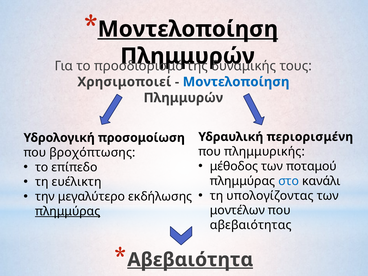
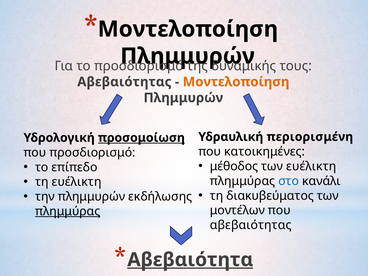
Μοντελοποίηση underline: present -> none (188, 29)
Χρησιμοποιεί: Χρησιμοποιεί -> Αβεβαιότητας (124, 82)
Μοντελοποίηση colour: blue -> orange (236, 82)
προσομοίωση underline: none -> present (141, 138)
πλημμυρικής: πλημμυρικής -> κατοικημένες (265, 152)
που βροχόπτωσης: βροχόπτωσης -> προσδιορισμό (92, 152)
των ποταμού: ποταμού -> ευέλικτη (311, 166)
υπολογίζοντας: υπολογίζοντας -> διακυβεύματος (270, 196)
την μεγαλύτερο: μεγαλύτερο -> πλημμυρών (92, 197)
